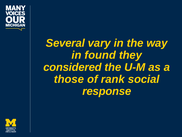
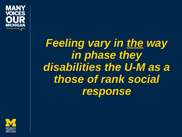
Several: Several -> Feeling (65, 43)
the underline: none -> present (135, 43)
found: found -> phase (100, 55)
considered: considered -> disabilities (72, 67)
